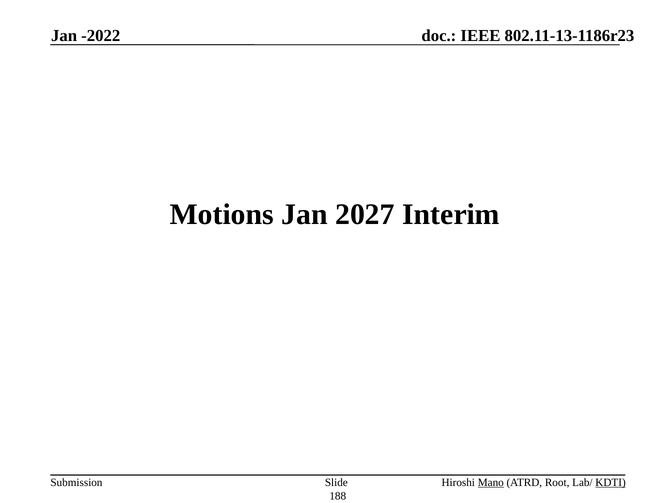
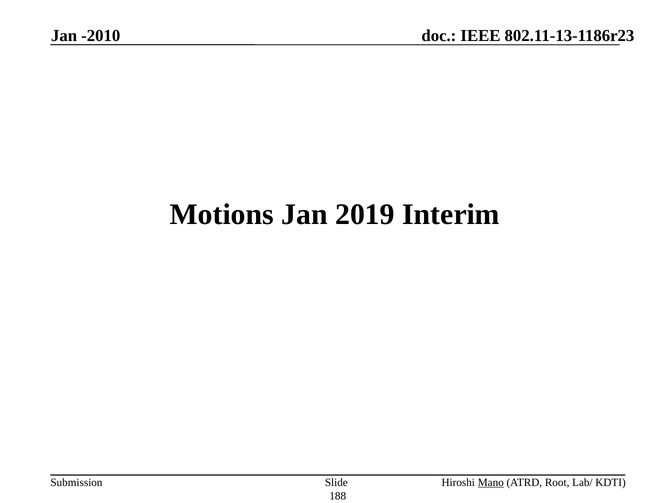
-2022: -2022 -> -2010 (101, 36)
2027: 2027 -> 2019 (365, 214)
KDTI underline: present -> none (611, 482)
